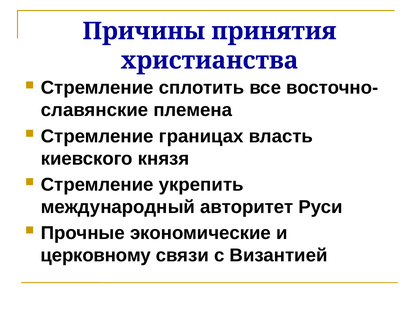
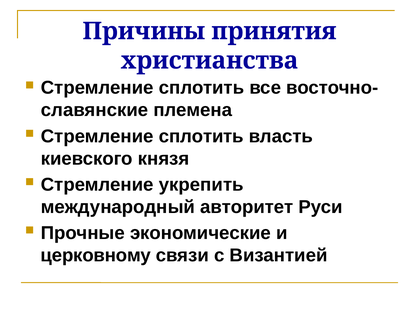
границах: границах -> сплотить (201, 136)
